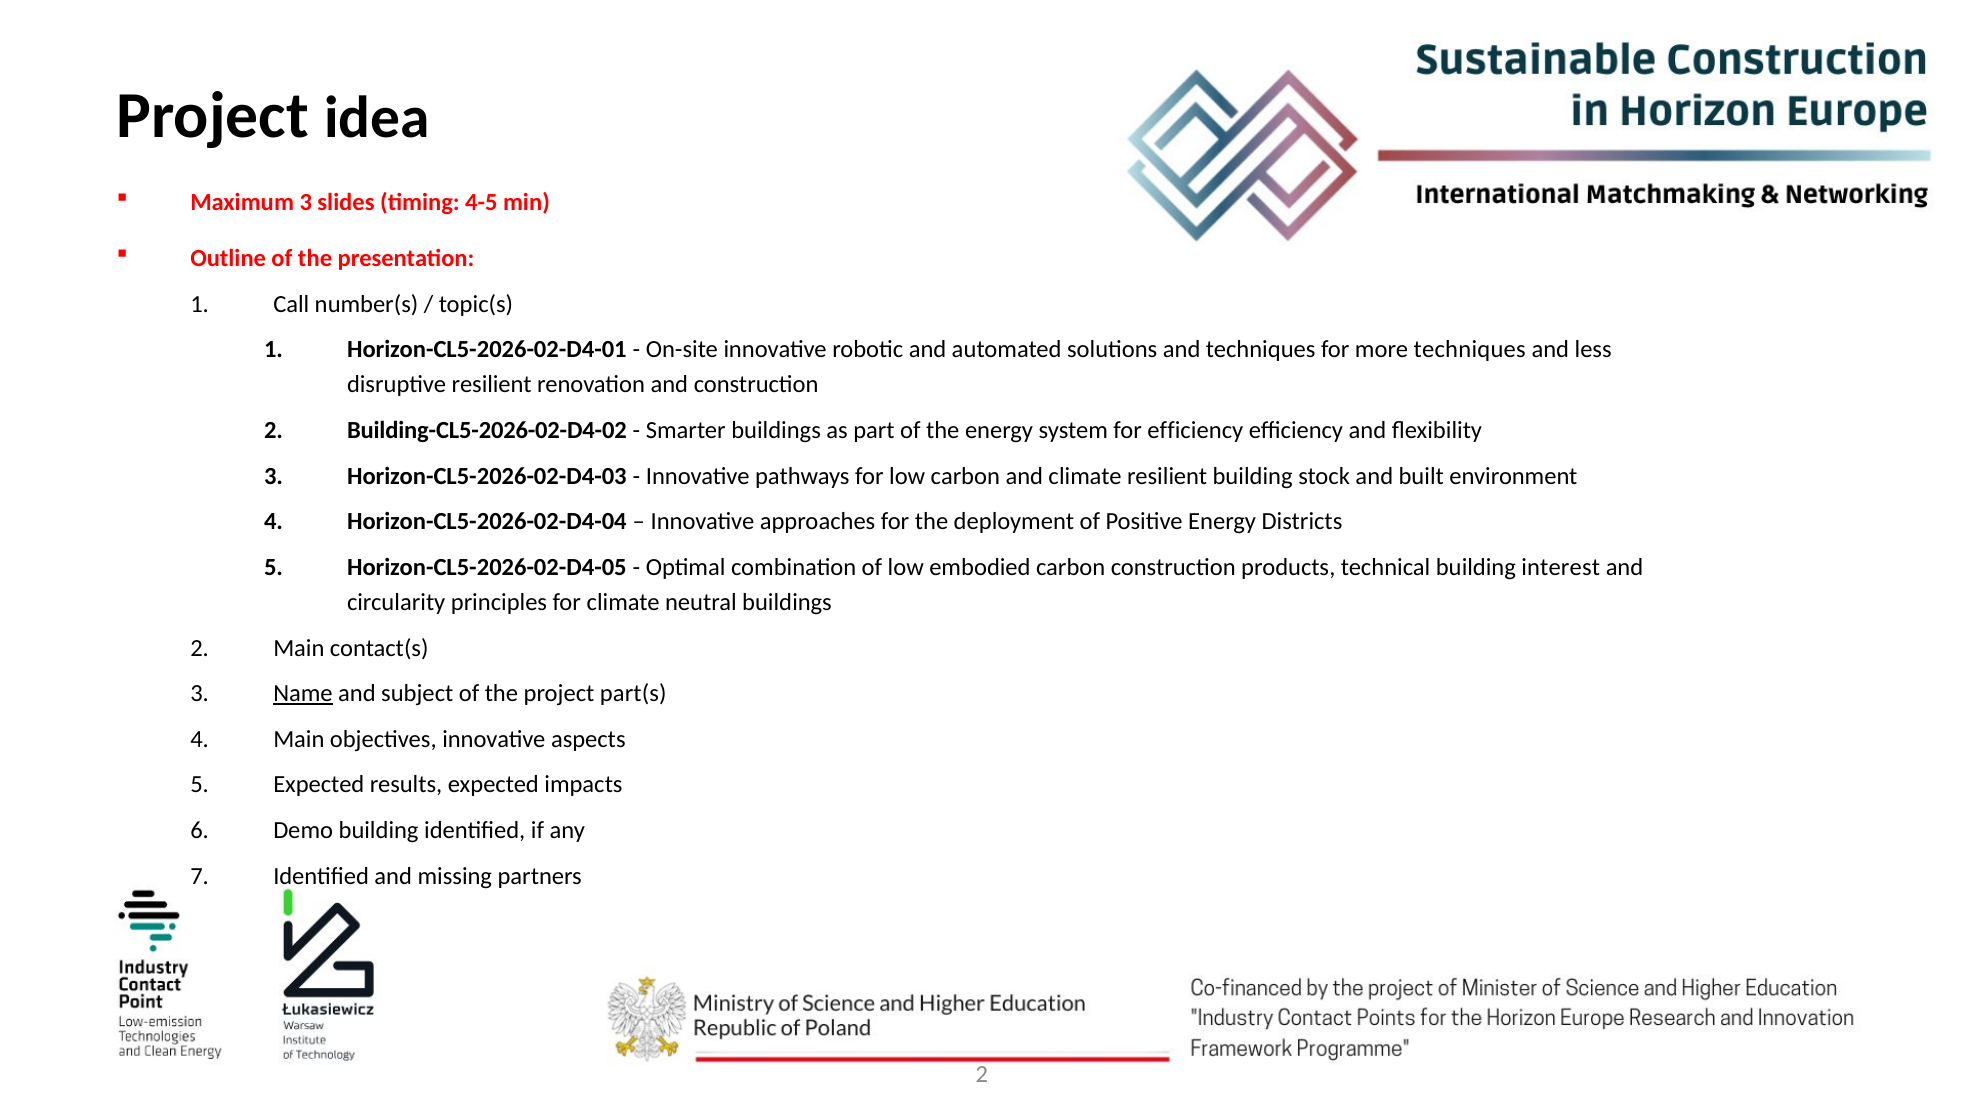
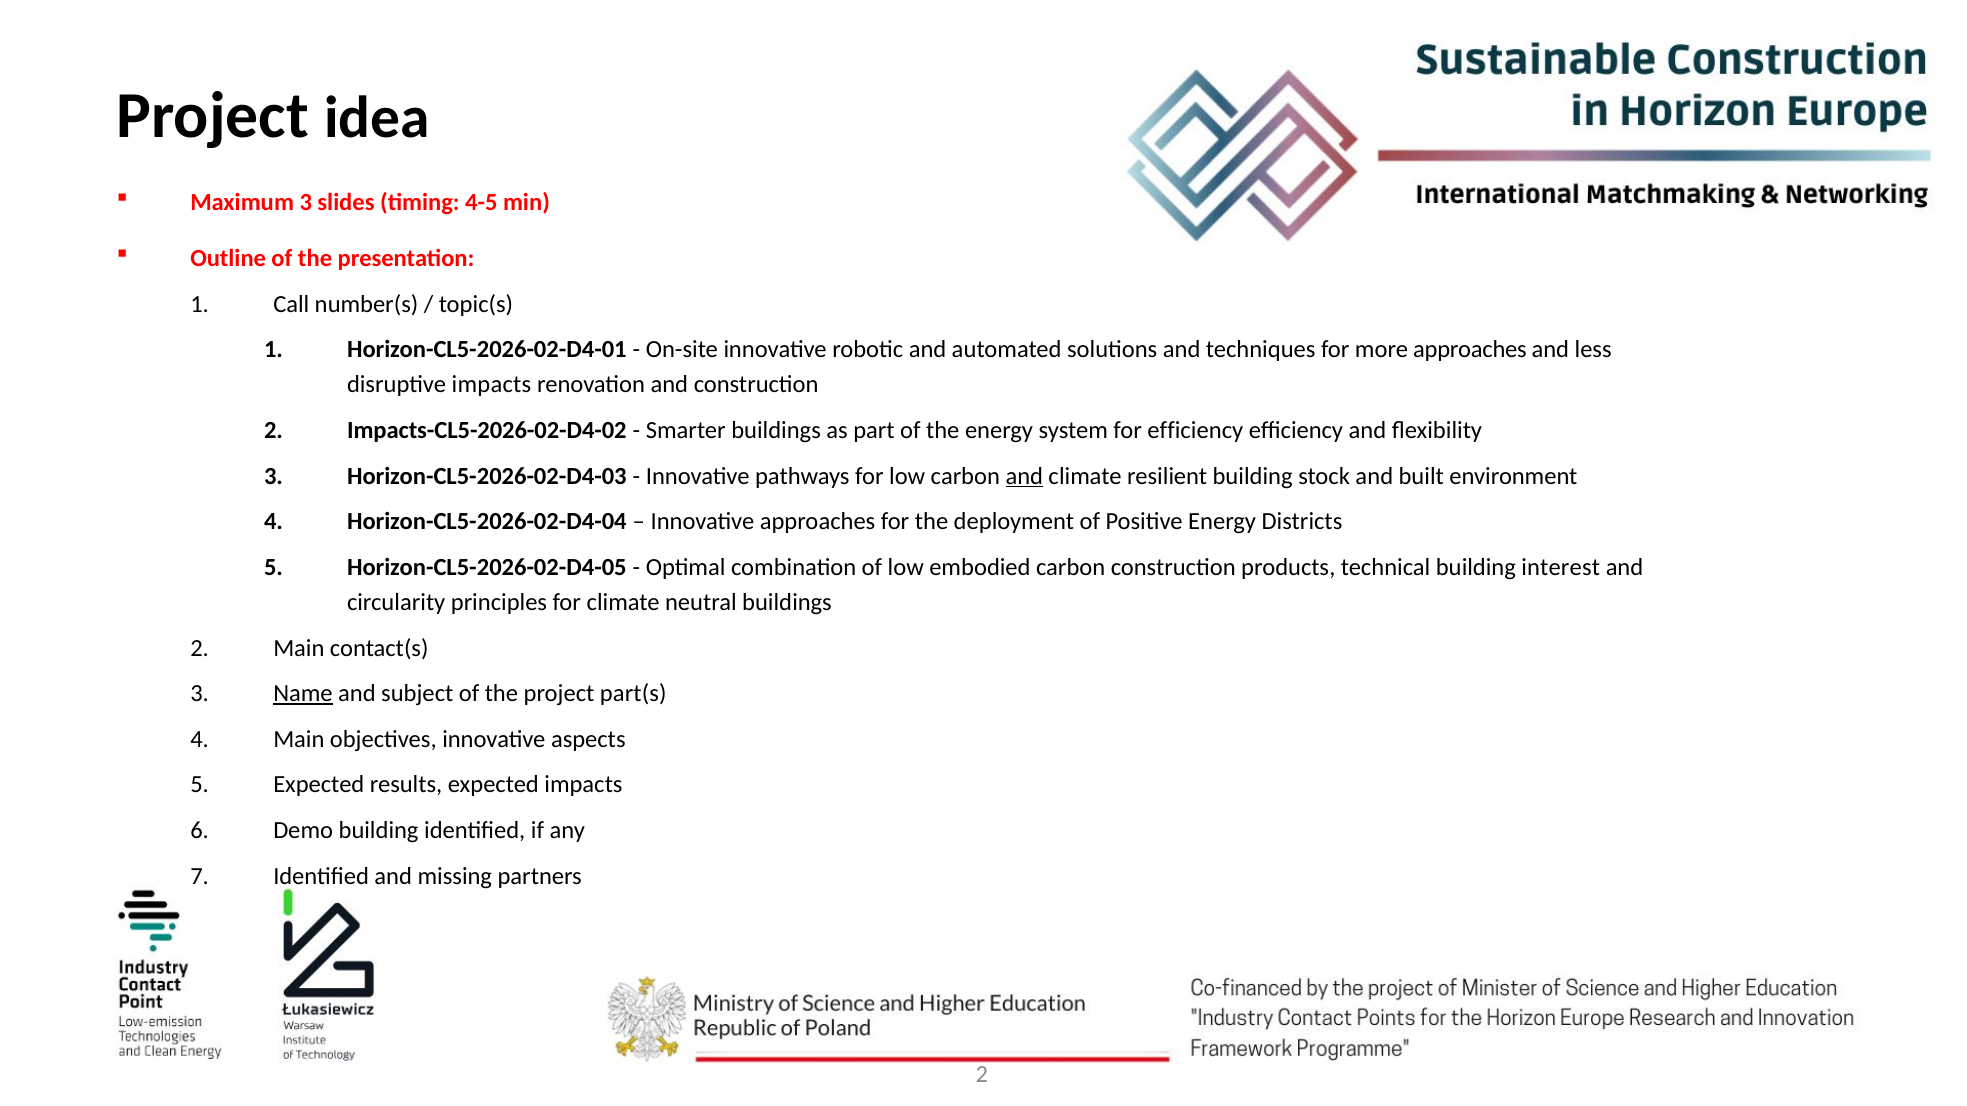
more techniques: techniques -> approaches (1470, 350)
disruptive resilient: resilient -> impacts (491, 385)
Building-CL5-2026-02-D4-02: Building-CL5-2026-02-D4-02 -> Impacts-CL5-2026-02-D4-02 (487, 431)
and underline: none -> present (1024, 476)
